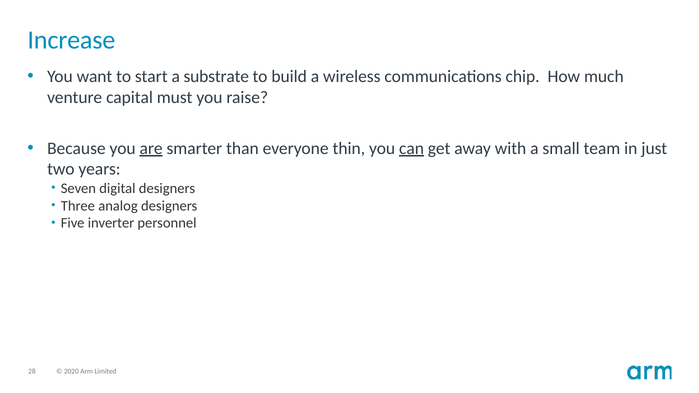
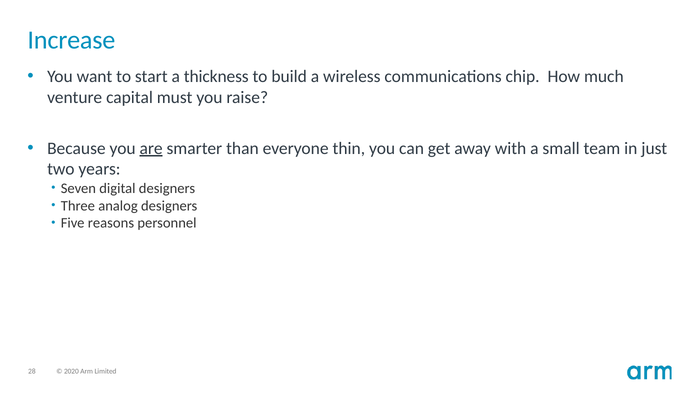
substrate: substrate -> thickness (216, 77)
can underline: present -> none (412, 148)
inverter: inverter -> reasons (111, 223)
